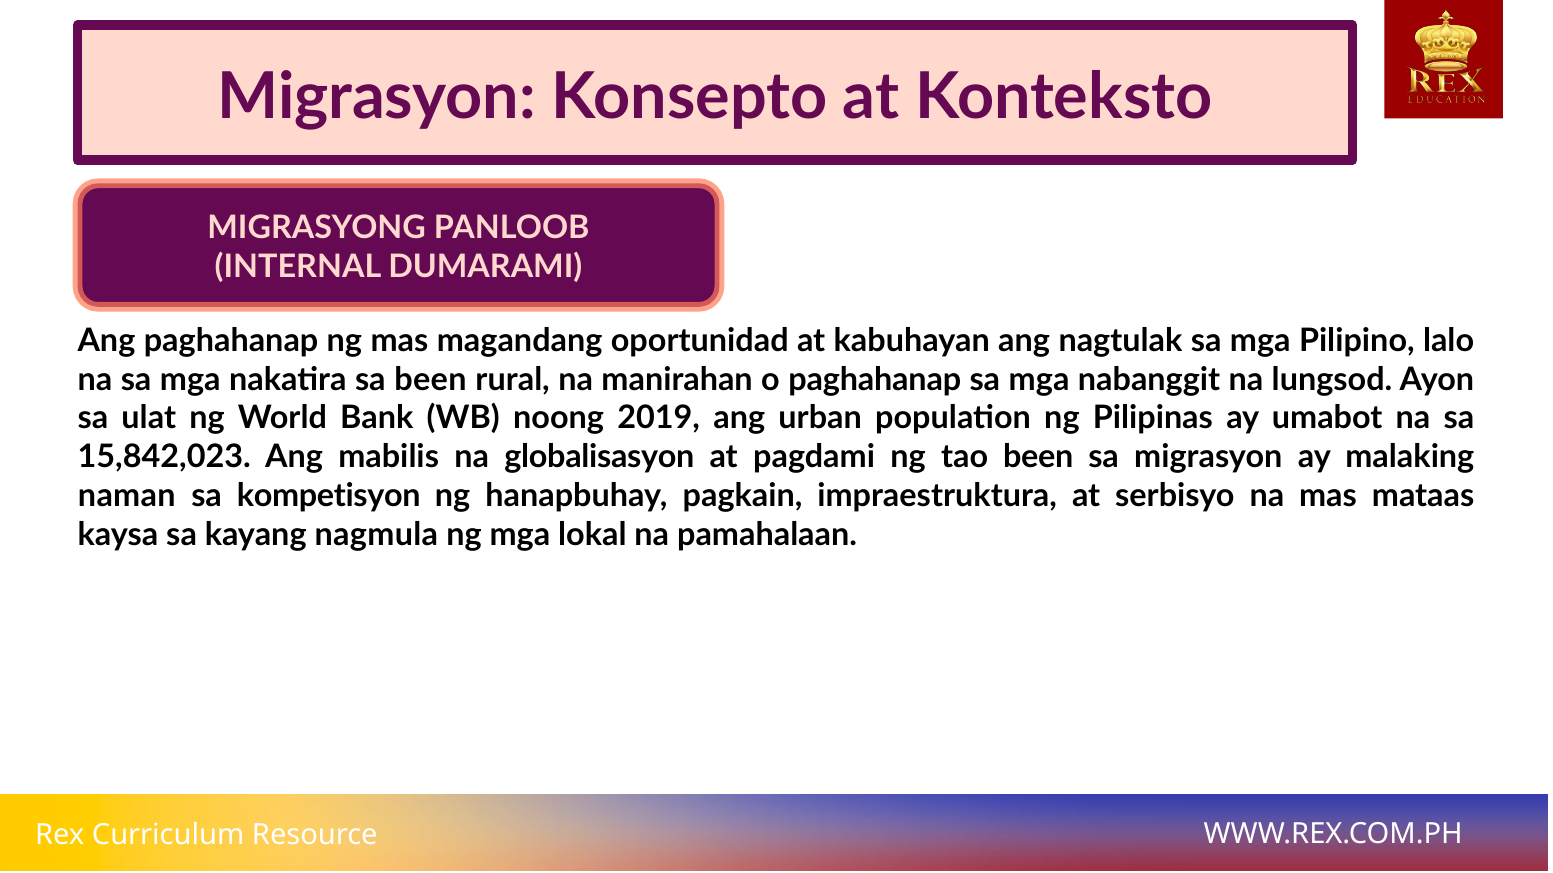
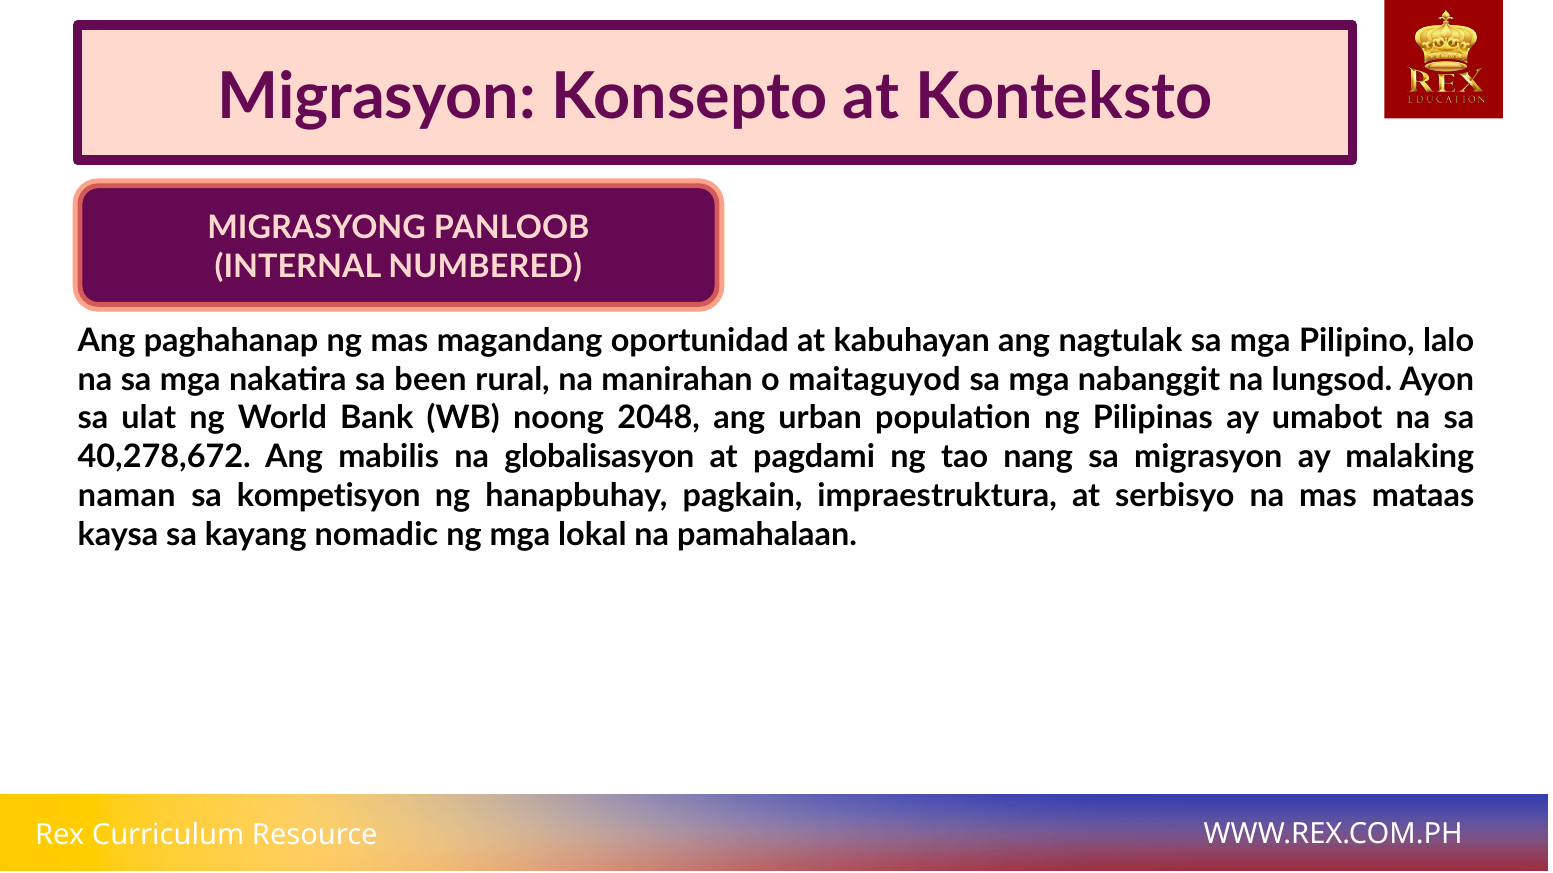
DUMARAMI: DUMARAMI -> NUMBERED (485, 267)
o paghahanap: paghahanap -> maitaguyod (875, 380)
2019: 2019 -> 2048 (659, 419)
15,842,023: 15,842,023 -> 40,278,672 (164, 457)
tao been: been -> nang (1038, 457)
nagmula: nagmula -> nomadic (376, 535)
